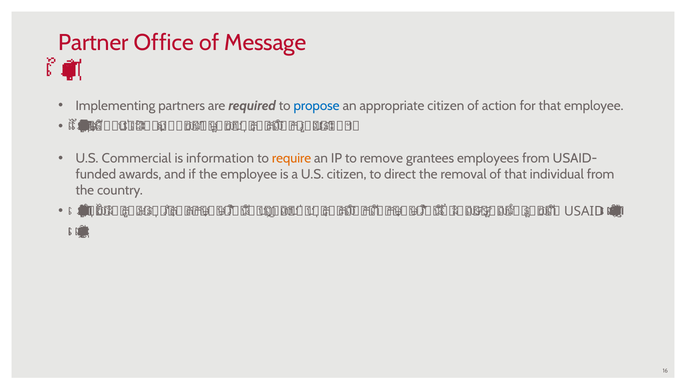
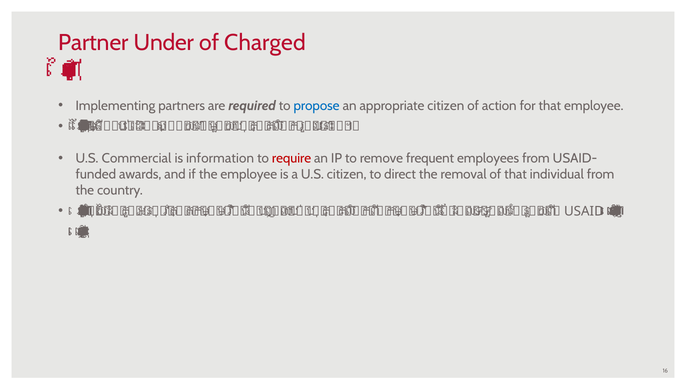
Office: Office -> Under (164, 43)
Message: Message -> Charged (265, 43)
require colour: orange -> red (292, 158)
grantees: grantees -> frequent (430, 158)
